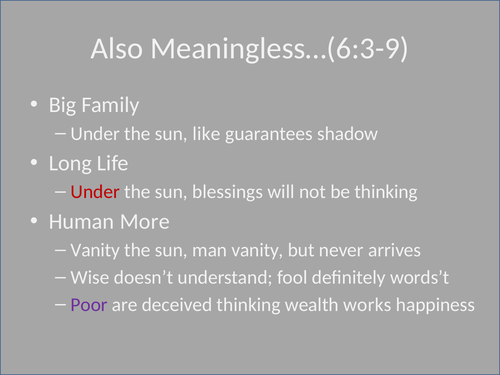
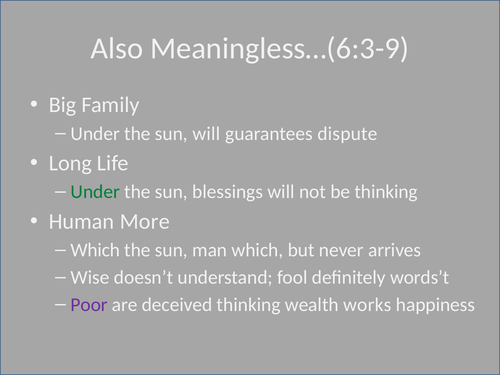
sun like: like -> will (206, 134)
shadow: shadow -> dispute (348, 134)
Under colour: red -> green (95, 192)
Vanity: Vanity -> Which (95, 250)
man vanity: vanity -> which (257, 250)
